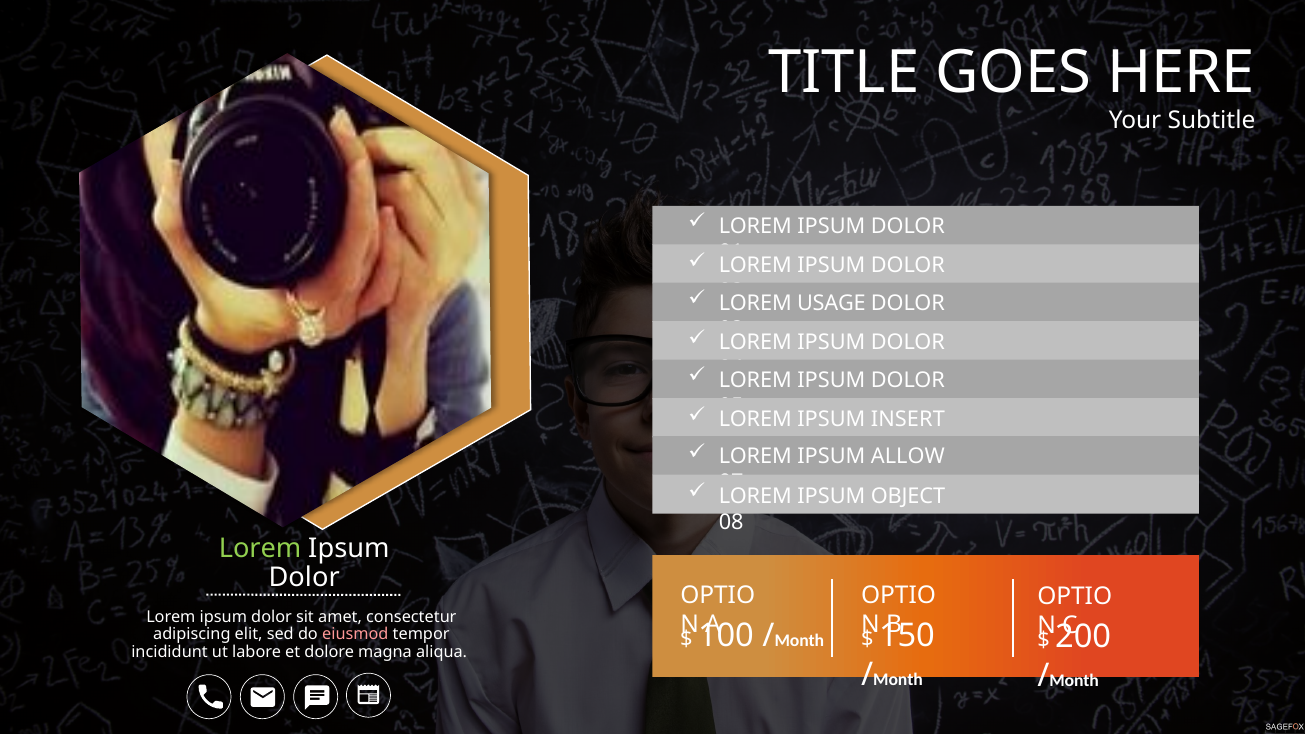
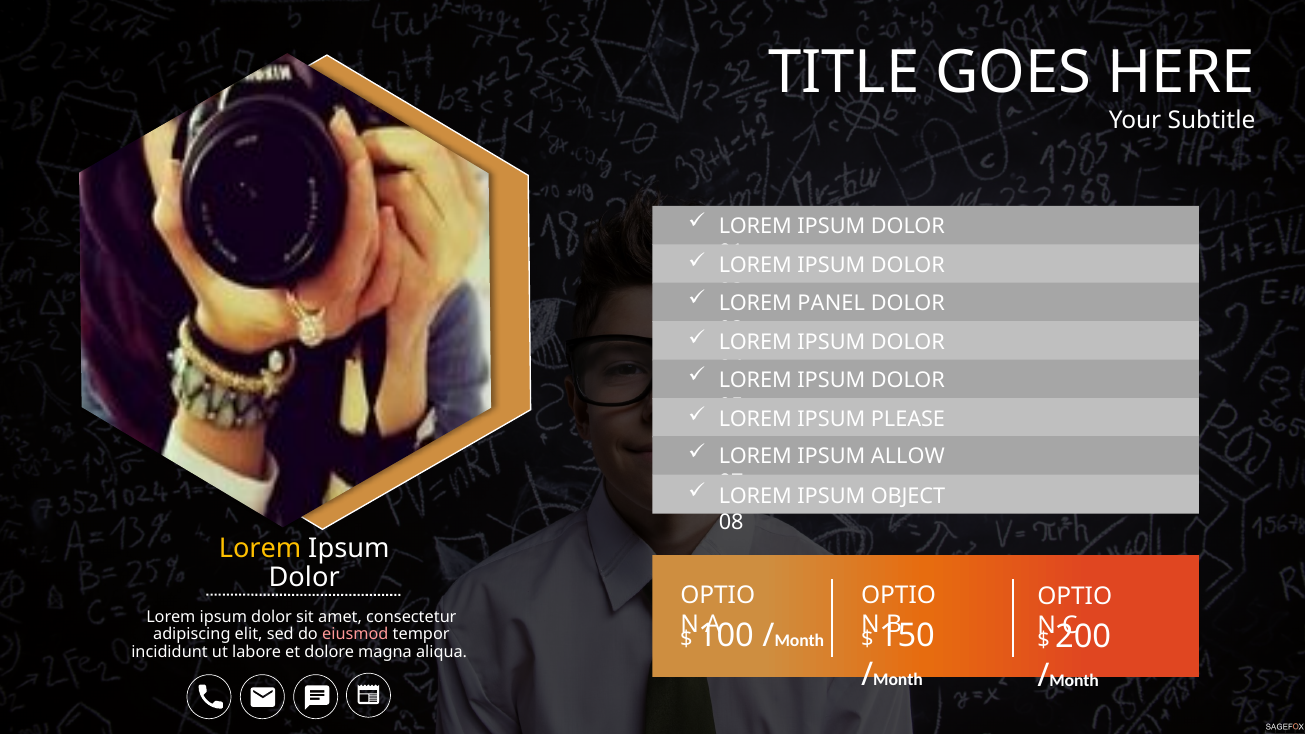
USAGE: USAGE -> PANEL (831, 303)
INSERT: INSERT -> PLEASE (908, 420)
Lorem colour: light green -> yellow (260, 549)
